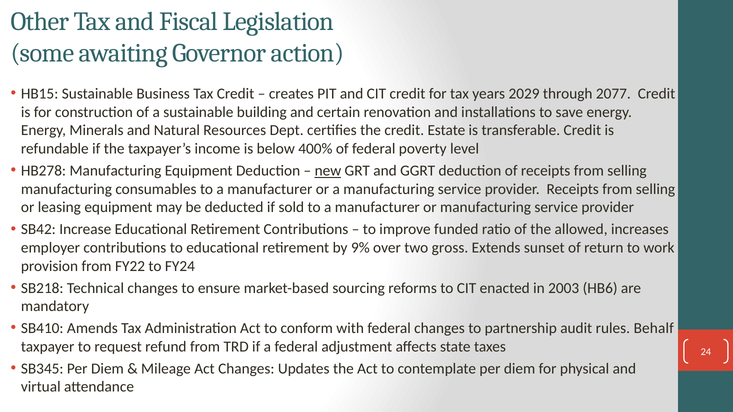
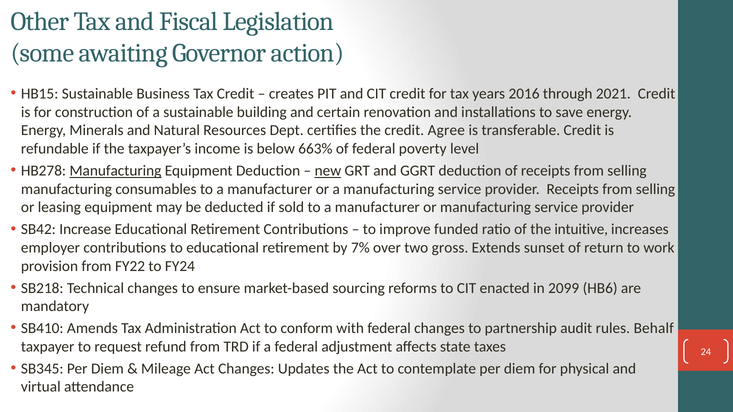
2029: 2029 -> 2016 (524, 94)
2077: 2077 -> 2021 (613, 94)
Estate: Estate -> Agree (446, 131)
400%: 400% -> 663% (315, 149)
Manufacturing underline: none -> present (115, 171)
allowed: allowed -> intuitive (581, 230)
9%: 9% -> 7% (360, 248)
2003: 2003 -> 2099 (564, 288)
